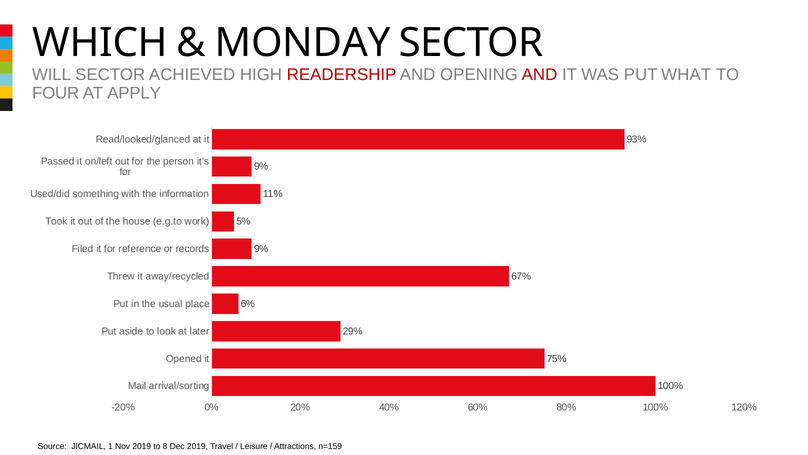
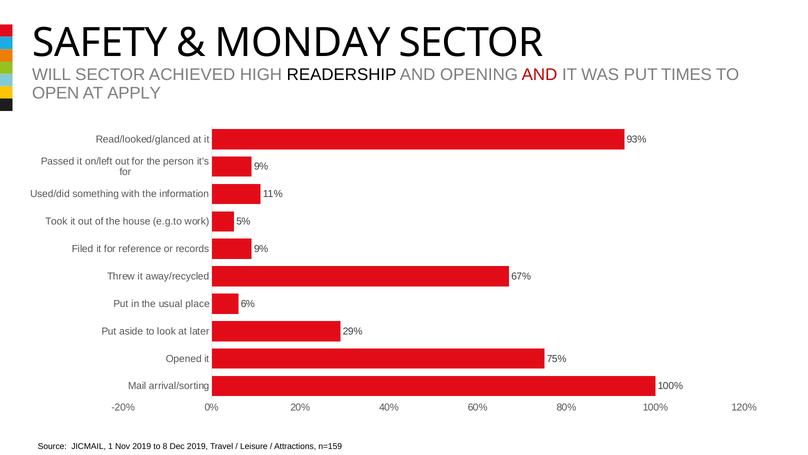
WHICH: WHICH -> SAFETY (100, 43)
READERSHIP colour: red -> black (342, 75)
WHAT: WHAT -> TIMES (686, 75)
FOUR: FOUR -> OPEN (56, 93)
